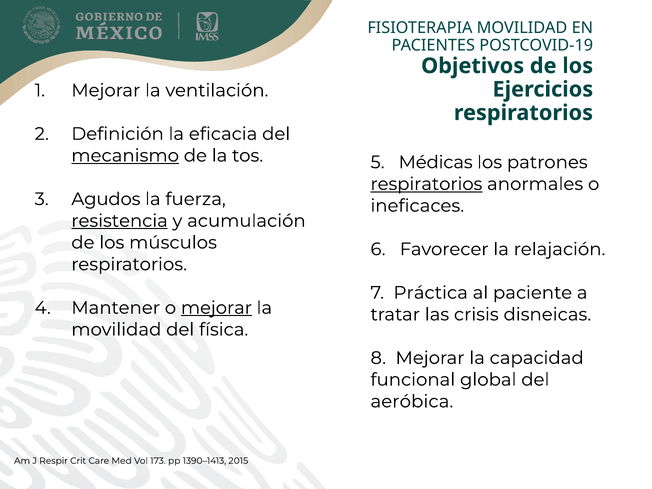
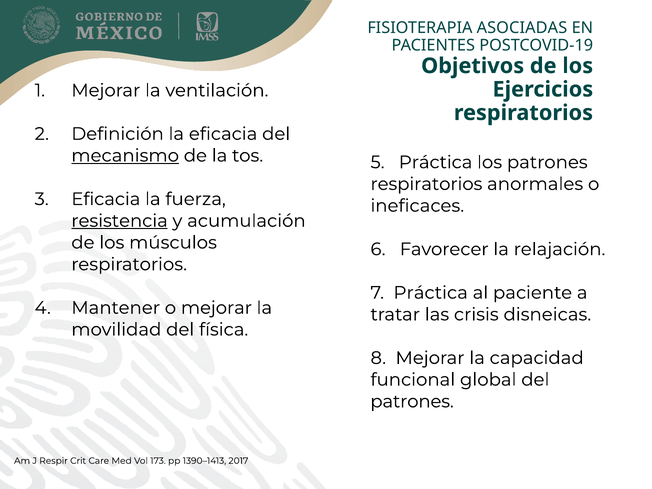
FISIOTERAPIA MOVILIDAD: MOVILIDAD -> ASOCIADAS (522, 28)
5 Médicas: Médicas -> Práctica (436, 162)
respiratorios underline: present -> none (426, 184)
Agudos: Agudos -> Eficacia (106, 199)
mejorar underline: present -> none (216, 308)
aeróbica: aeróbica -> patrones (412, 401)
2015: 2015 -> 2017 (238, 461)
